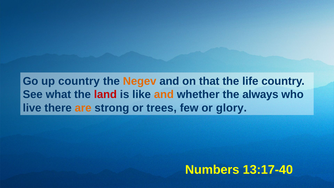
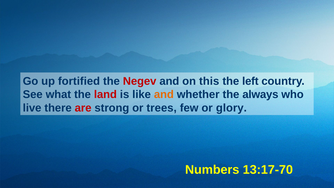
up country: country -> fortified (79, 81)
Negev colour: orange -> red (140, 81)
that: that -> this (209, 81)
life: life -> left (250, 81)
are colour: orange -> red (83, 108)
13:17-40: 13:17-40 -> 13:17-70 (268, 170)
